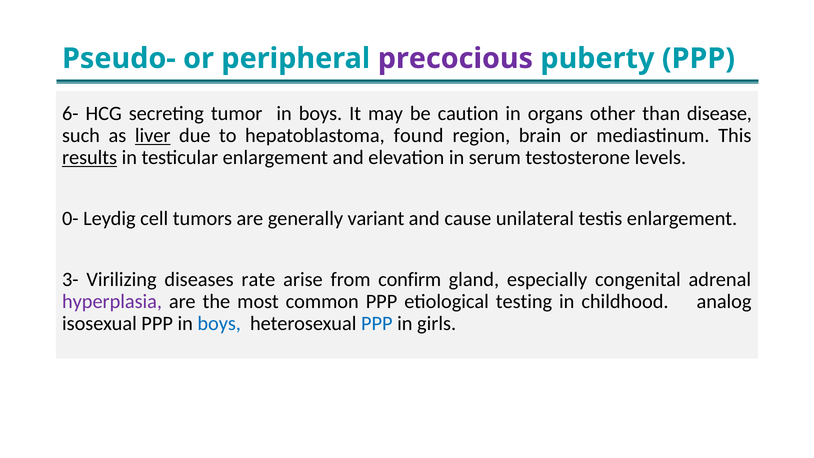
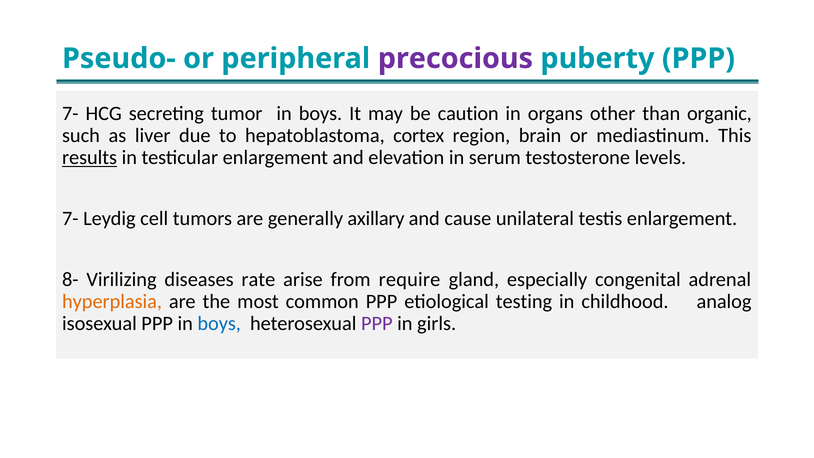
6-: 6- -> 7- (70, 114)
disease: disease -> organic (719, 114)
liver underline: present -> none (153, 136)
found: found -> cortex (419, 136)
0-: 0- -> 7- (70, 219)
variant: variant -> axillary (376, 219)
3-: 3- -> 8- (70, 279)
confirm: confirm -> require (410, 279)
hyperplasia colour: purple -> orange (112, 301)
PPP colour: blue -> purple (377, 323)
